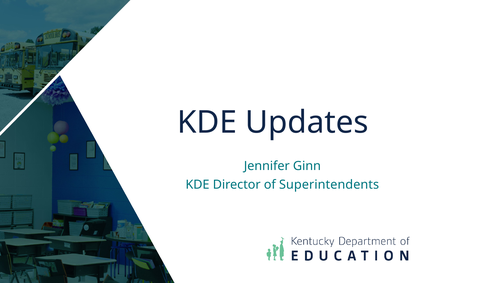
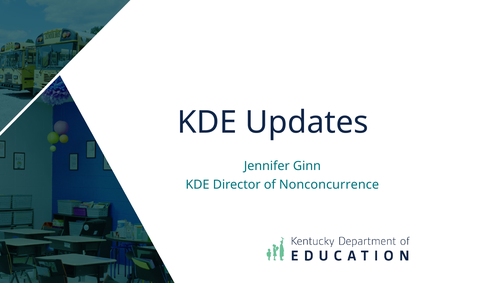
Superintendents: Superintendents -> Nonconcurrence (329, 185)
